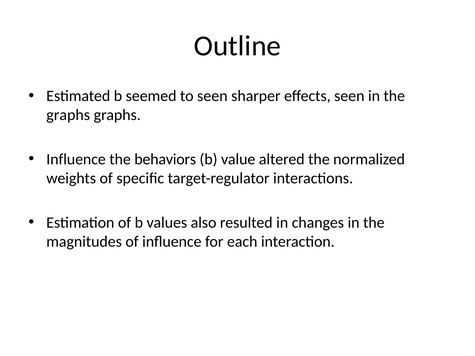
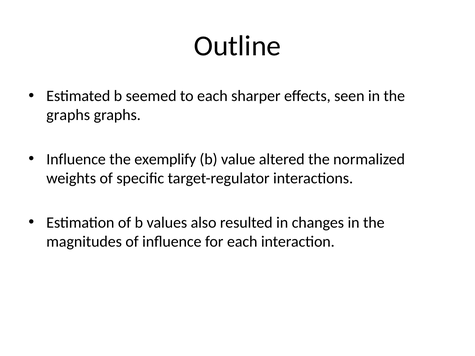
to seen: seen -> each (212, 96)
behaviors: behaviors -> exemplify (165, 159)
